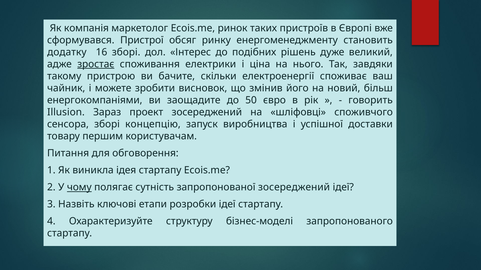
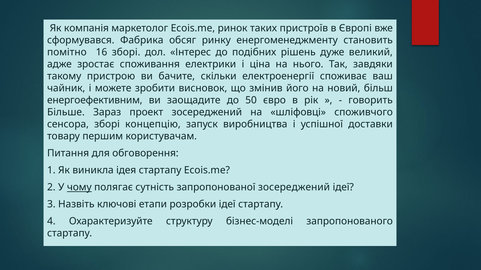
Пристрої: Пристрої -> Фабрика (142, 40)
додатку: додатку -> помітно (67, 52)
зростає underline: present -> none (96, 64)
енергокомпаніями: енергокомпаніями -> енергоефективним (95, 100)
Illusion: Illusion -> Більше (66, 112)
